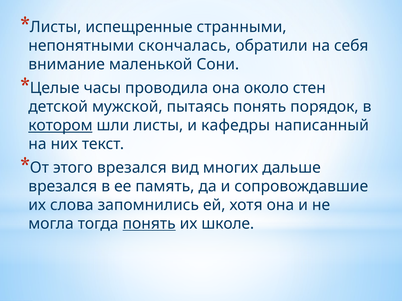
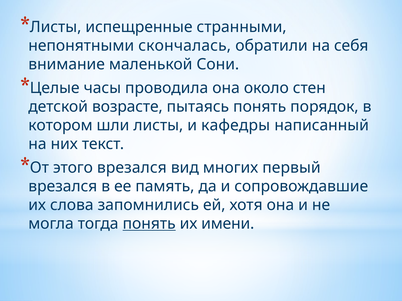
мужской: мужской -> возрасте (127, 107)
котором underline: present -> none (60, 126)
дальше: дальше -> первый (291, 168)
школе: школе -> имени (228, 224)
